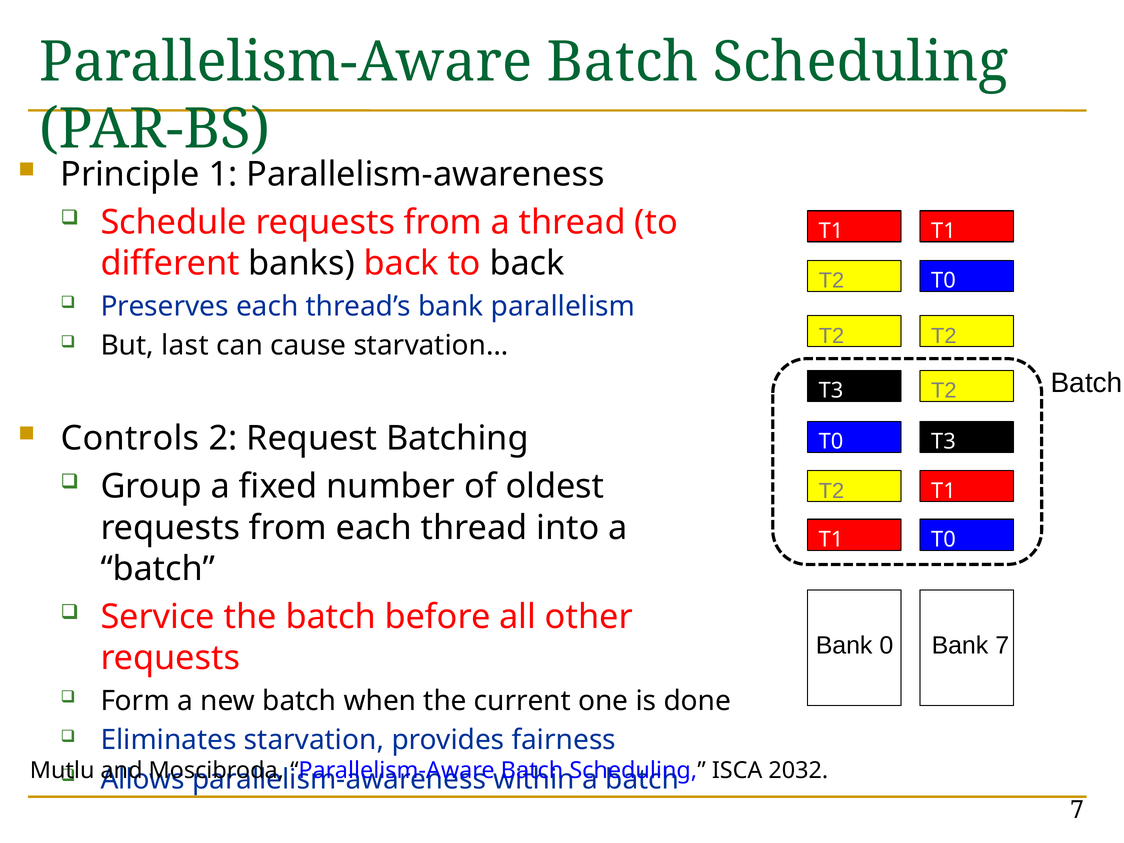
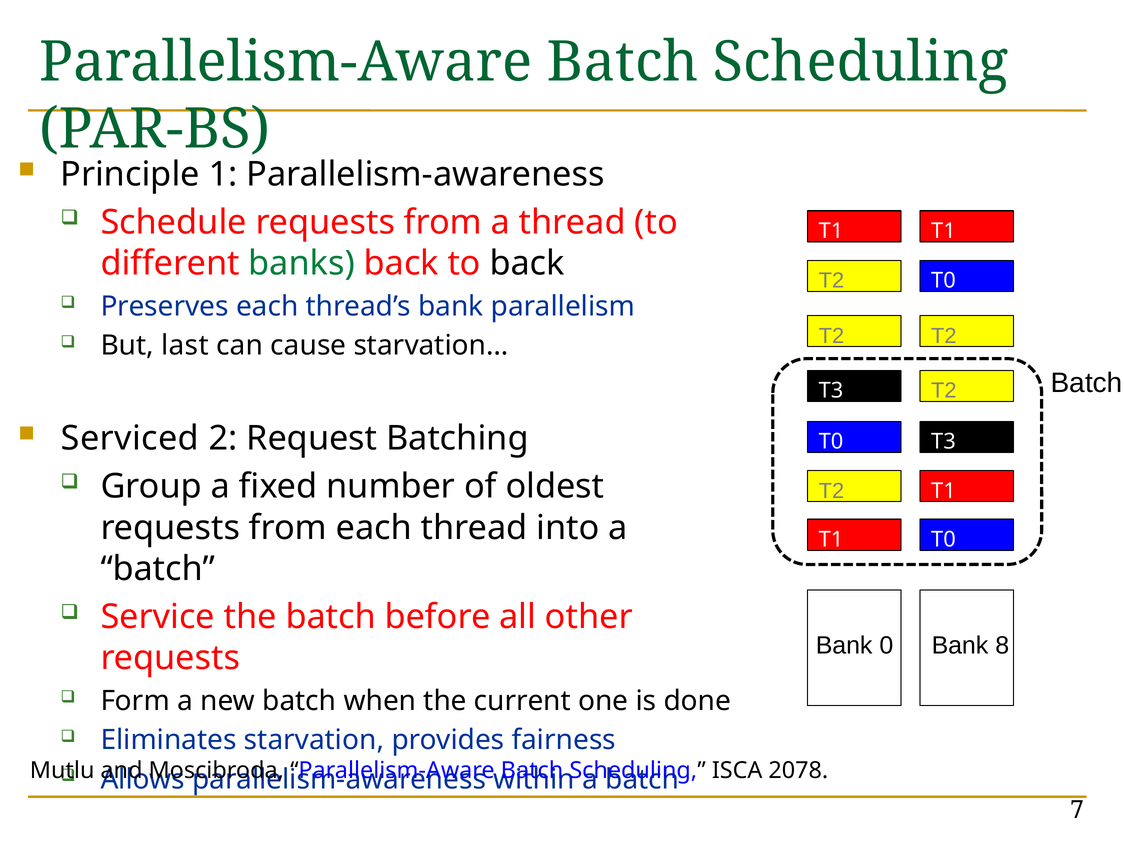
banks colour: black -> green (302, 264)
Controls: Controls -> Serviced (130, 438)
Bank 7: 7 -> 8 (1002, 646)
2032: 2032 -> 2078 (798, 771)
